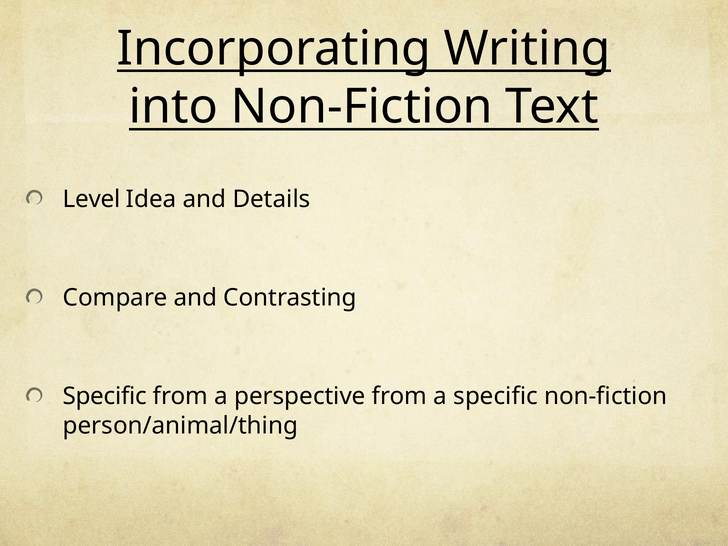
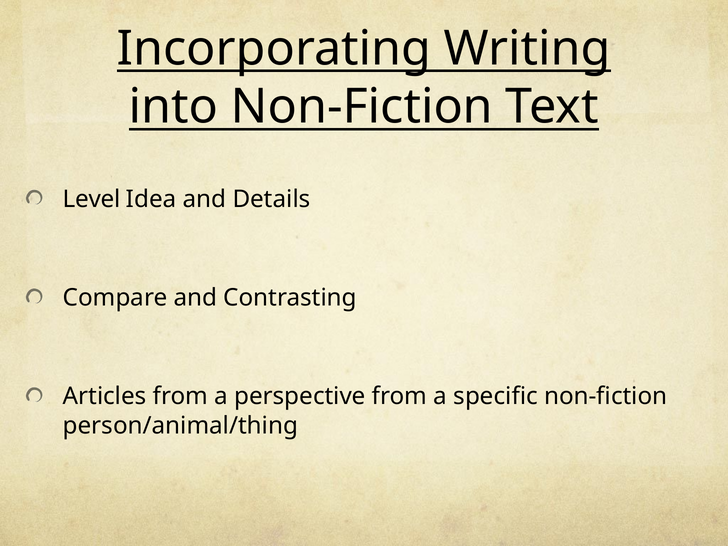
Specific: Specific -> Articles (105, 396)
